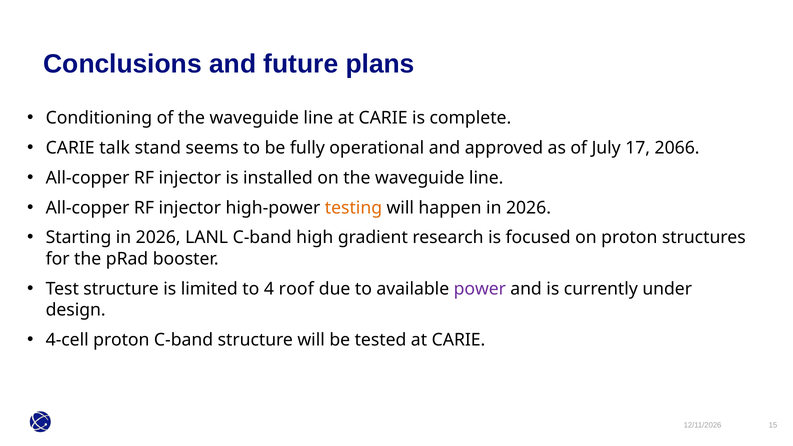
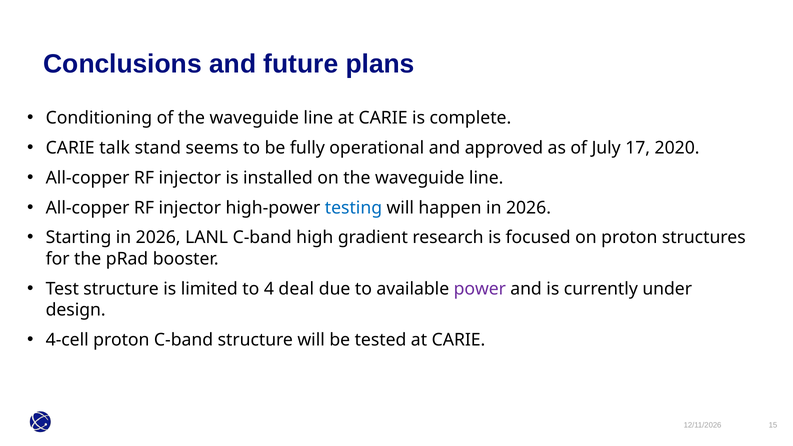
2066: 2066 -> 2020 (677, 148)
testing colour: orange -> blue (353, 208)
roof: roof -> deal (296, 289)
